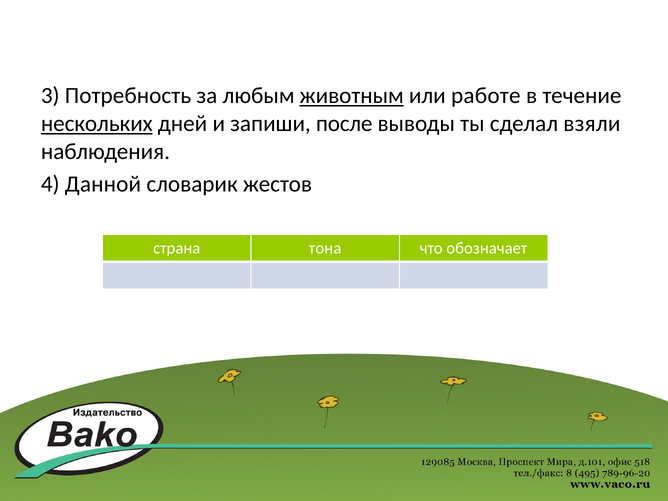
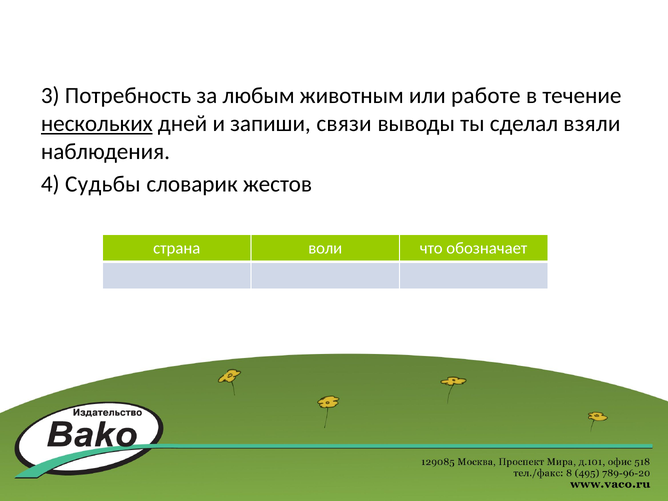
животным underline: present -> none (352, 96)
после: после -> связи (344, 124)
Данной: Данной -> Судьбы (103, 184)
тона: тона -> воли (325, 248)
